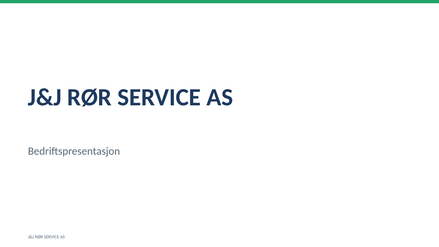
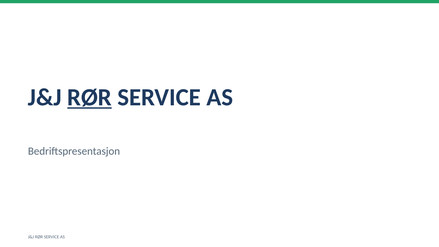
RØR underline: none -> present (89, 97)
